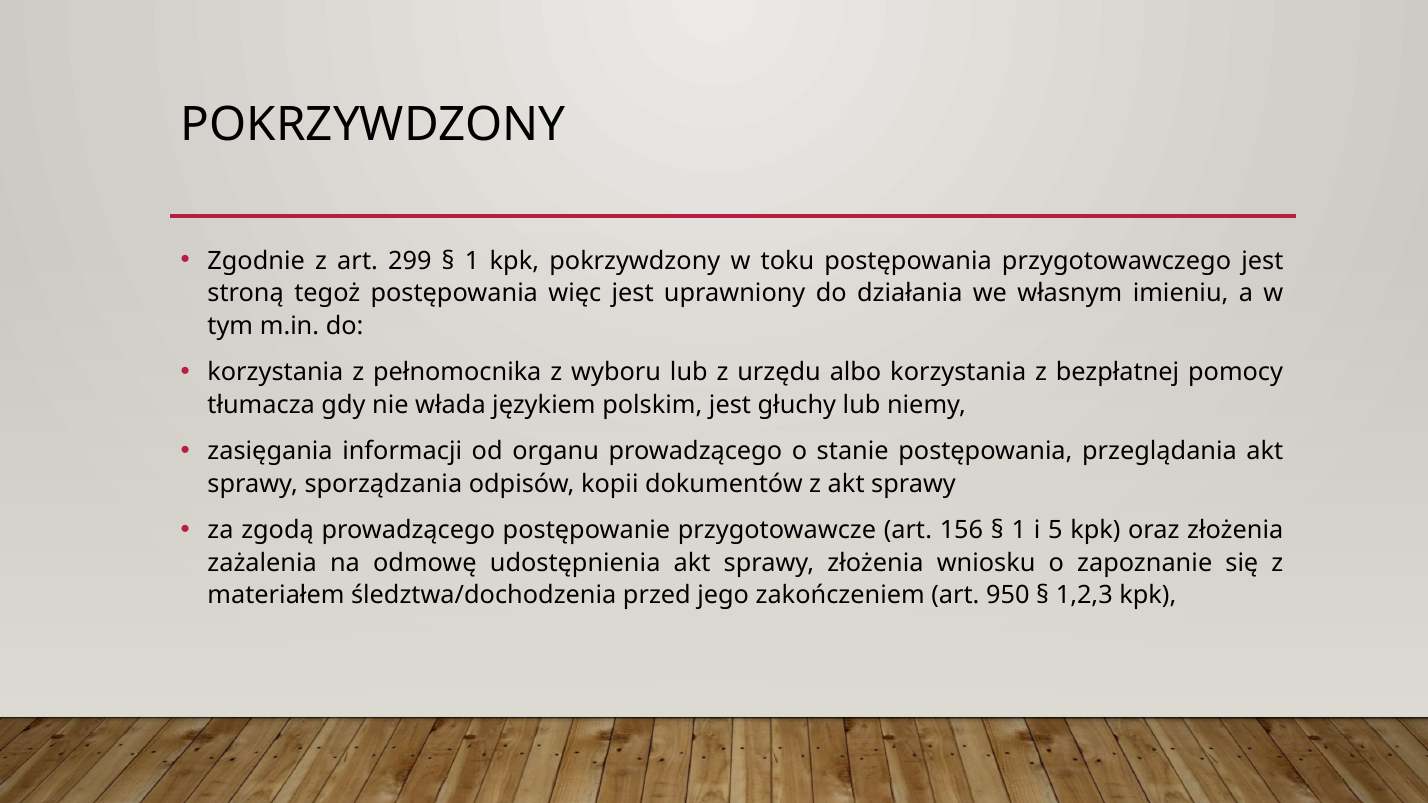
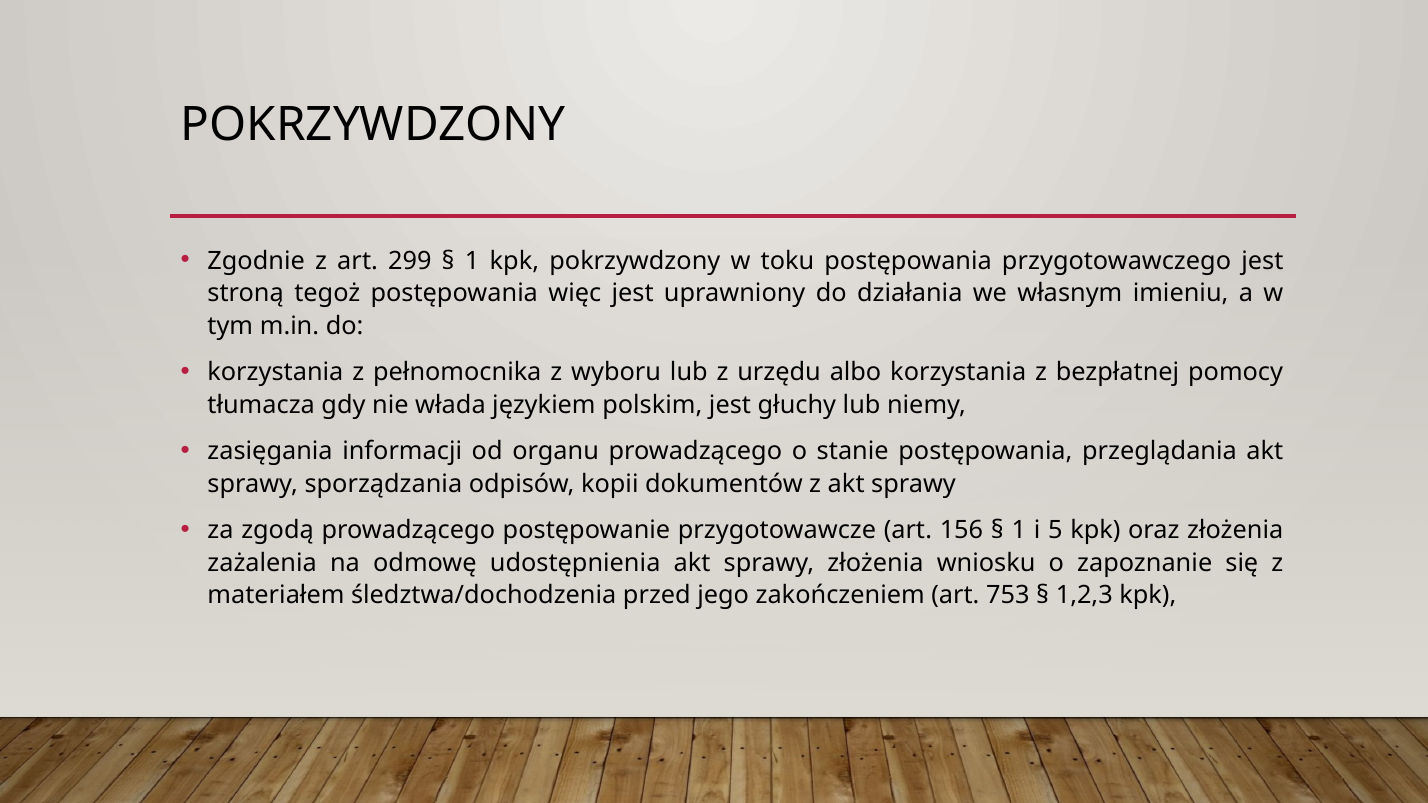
950: 950 -> 753 (1008, 596)
